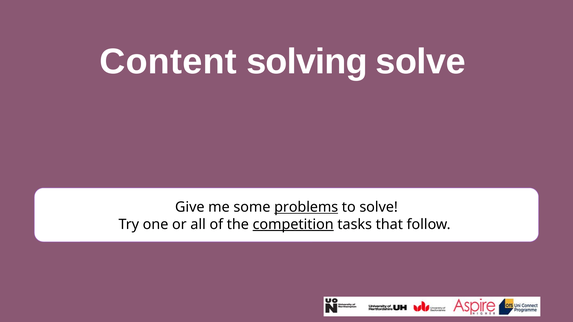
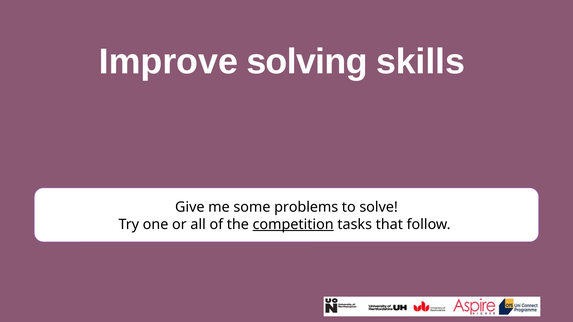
Content: Content -> Improve (168, 62)
solving solve: solve -> skills (420, 62)
problems underline: present -> none (306, 207)
